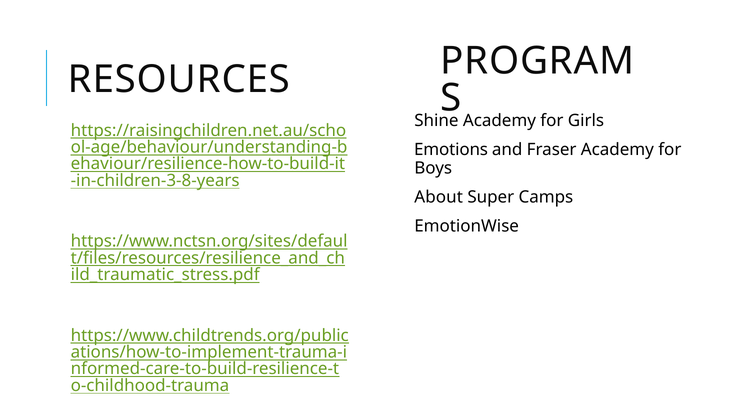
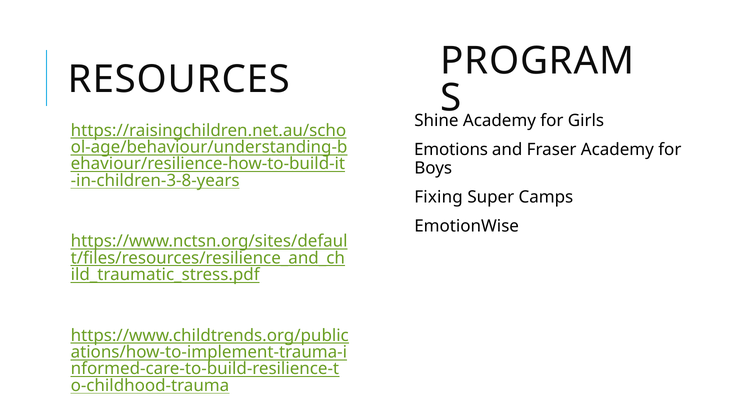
About: About -> Fixing (439, 197)
